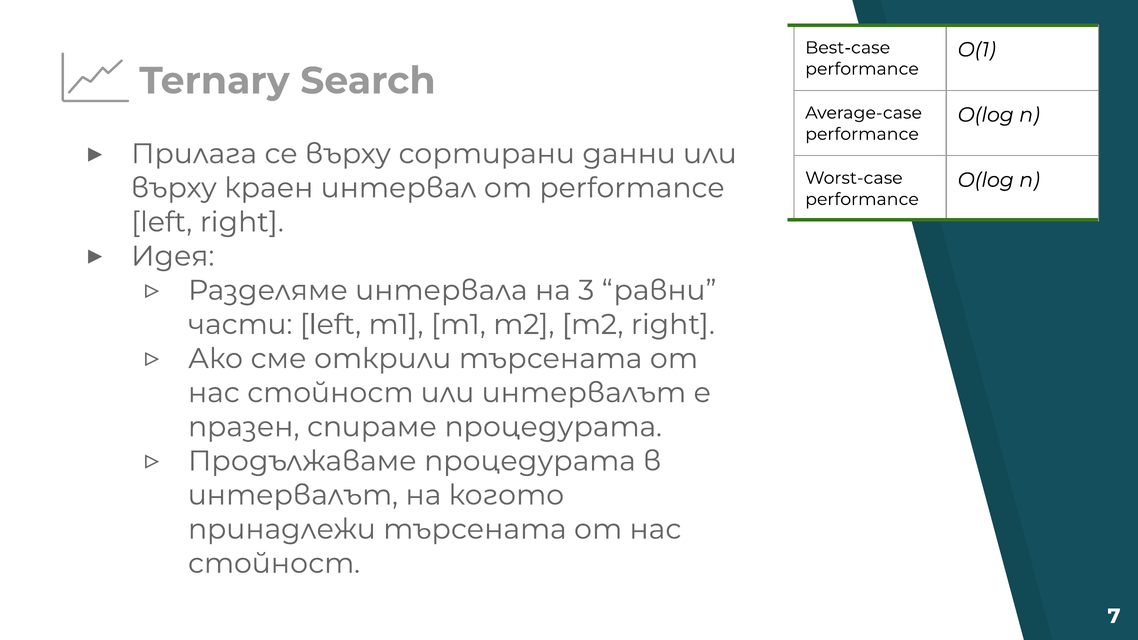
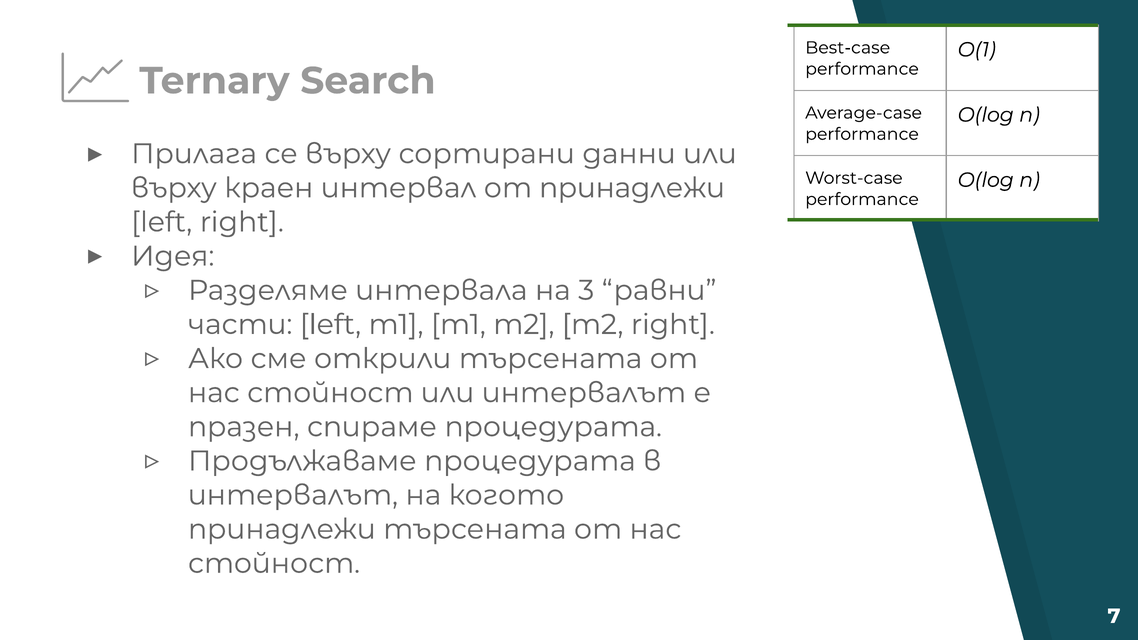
от performance: performance -> принадлежи (632, 188)
